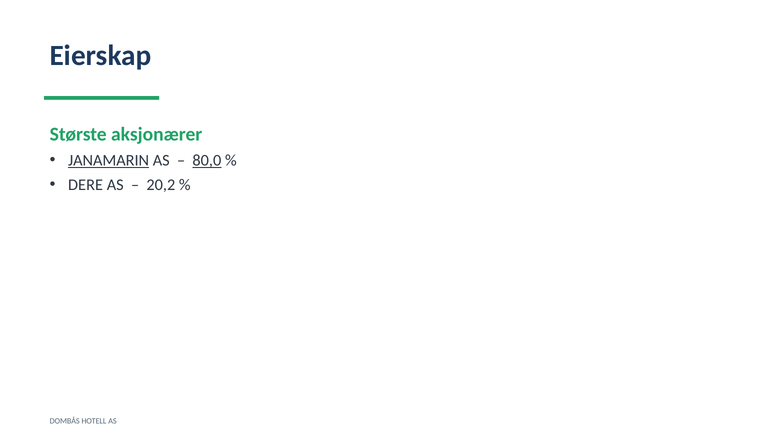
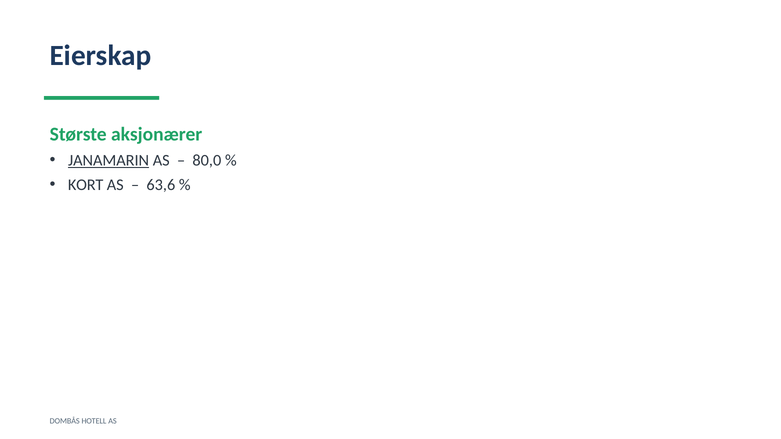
80,0 underline: present -> none (207, 161)
DERE: DERE -> KORT (86, 185)
20,2: 20,2 -> 63,6 (161, 185)
